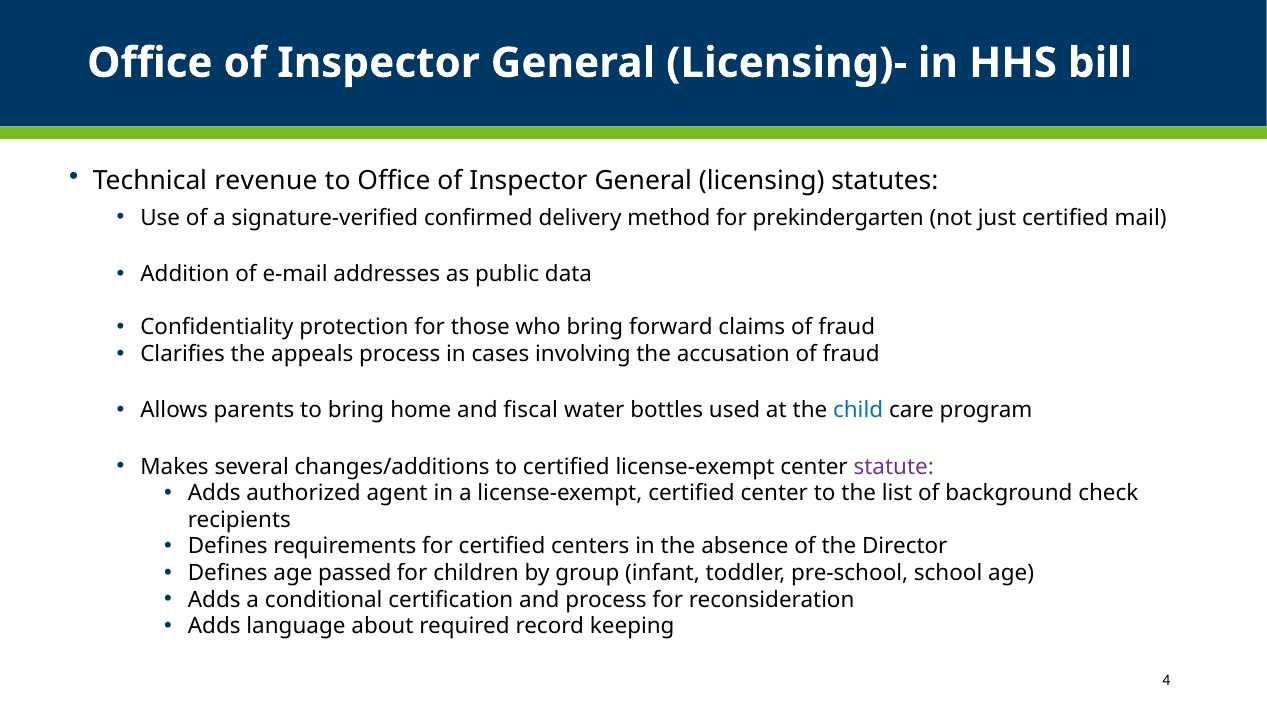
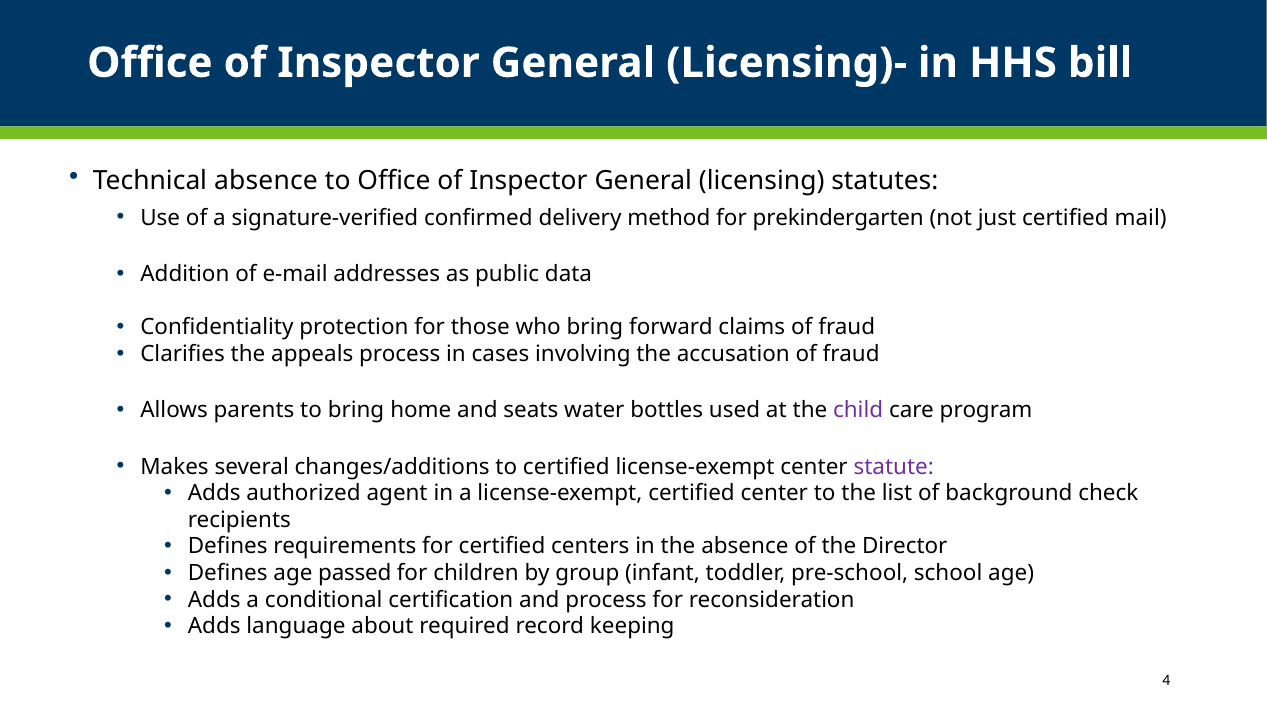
Technical revenue: revenue -> absence (266, 180)
fiscal: fiscal -> seats (531, 410)
child colour: blue -> purple (858, 410)
